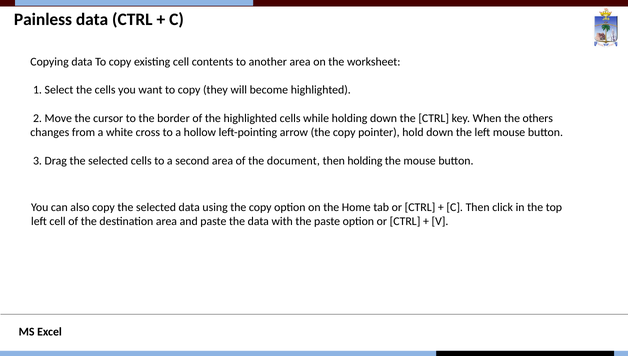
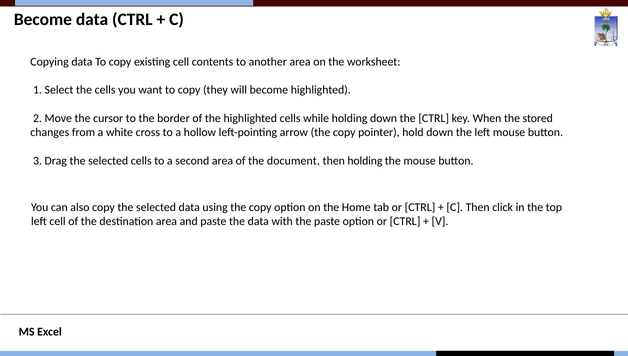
Painless: Painless -> Become (43, 20)
others: others -> stored (538, 118)
